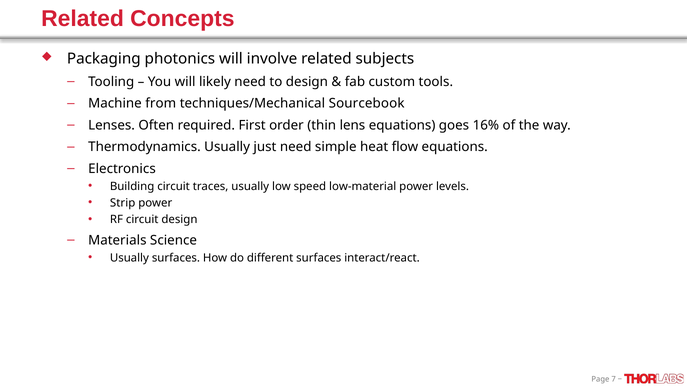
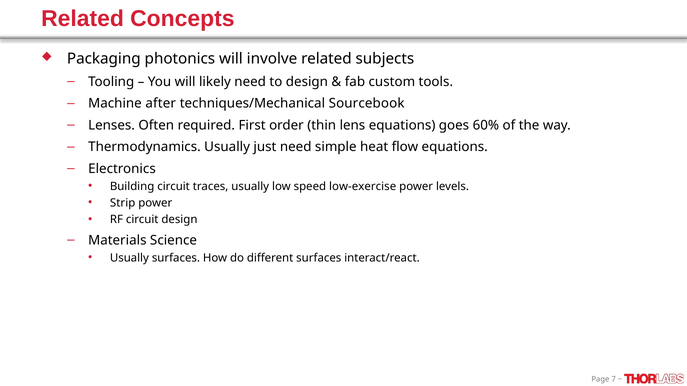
from: from -> after (161, 104)
16%: 16% -> 60% (486, 125)
low-material: low-material -> low-exercise (363, 186)
